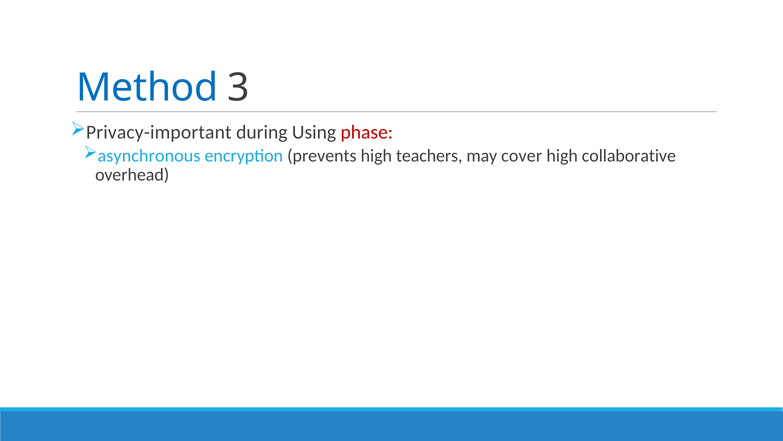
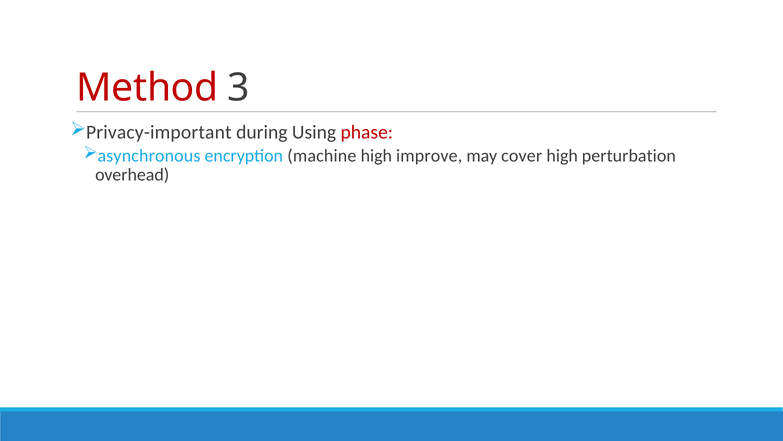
Method colour: blue -> red (147, 88)
prevents: prevents -> machine (322, 155)
teachers: teachers -> improve (429, 155)
collaborative: collaborative -> perturbation (629, 155)
